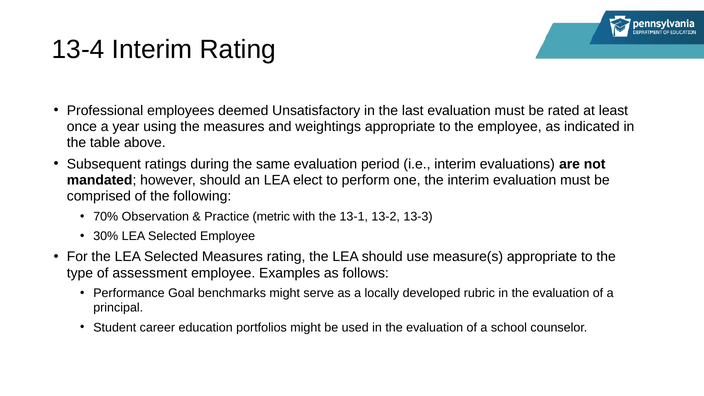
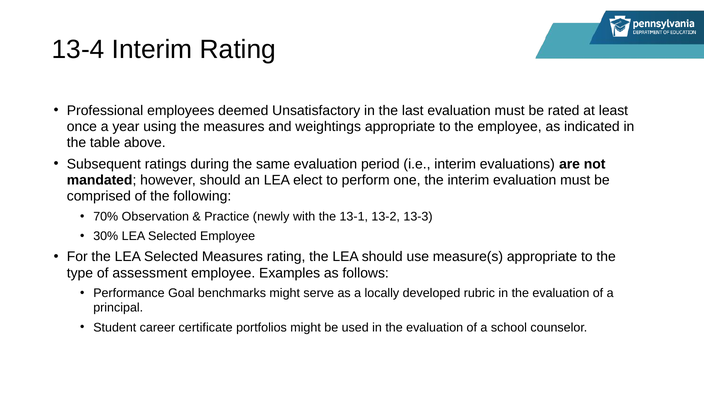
metric: metric -> newly (271, 217)
education: education -> certificate (206, 327)
